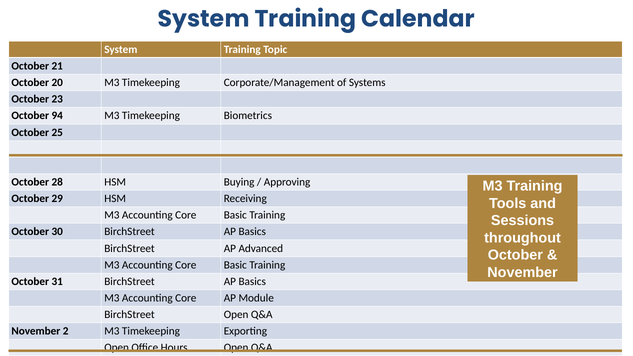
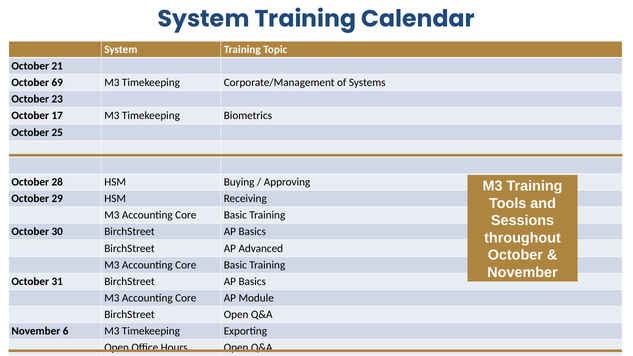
20: 20 -> 69 (57, 83)
94: 94 -> 17 (57, 116)
2: 2 -> 6 (66, 331)
